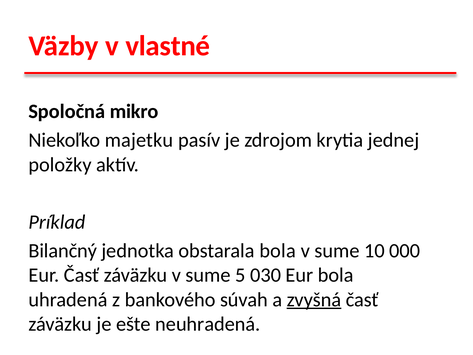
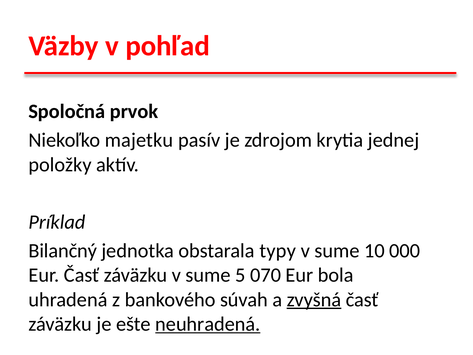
vlastné: vlastné -> pohľad (168, 46)
mikro: mikro -> prvok (134, 111)
obstarala bola: bola -> typy (278, 251)
030: 030 -> 070 (266, 275)
neuhradená underline: none -> present (208, 324)
